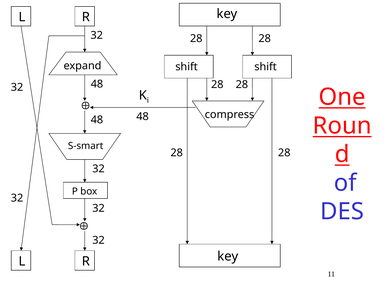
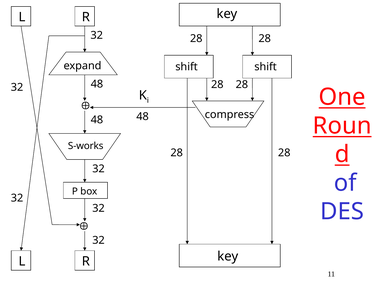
S-smart: S-smart -> S-works (86, 146)
